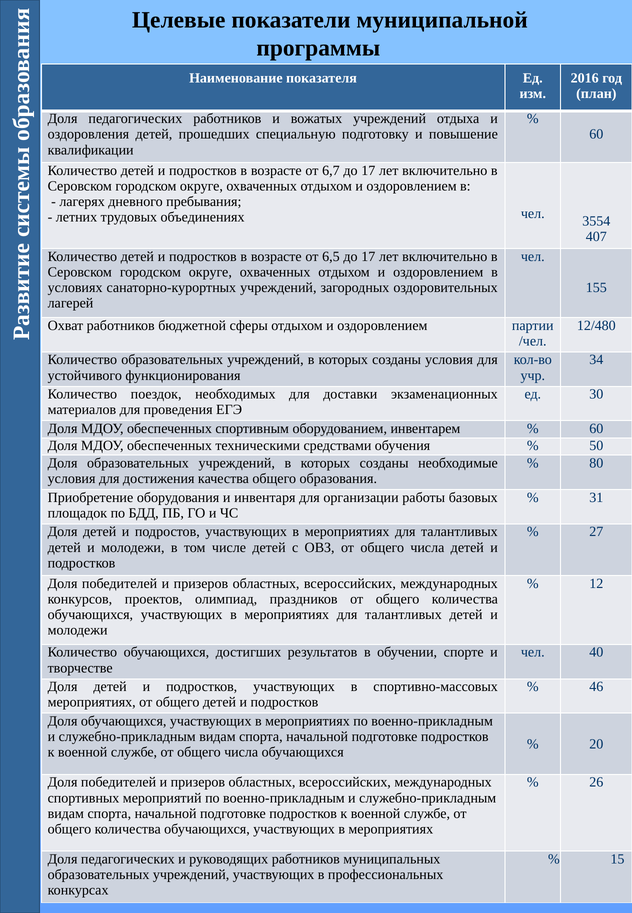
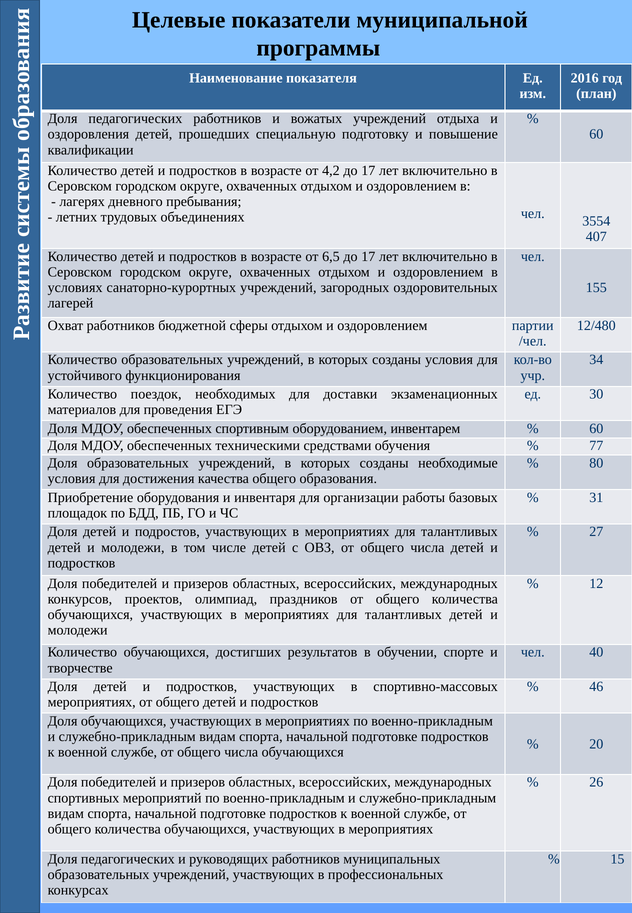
6,7: 6,7 -> 4,2 (331, 170)
50: 50 -> 77 (596, 446)
